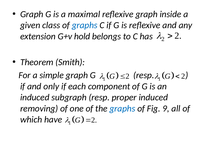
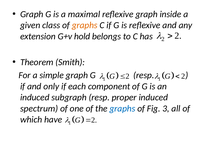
graphs colour: blue -> orange (85, 25)
removing: removing -> spectrum (39, 108)
9: 9 -> 3 (166, 108)
